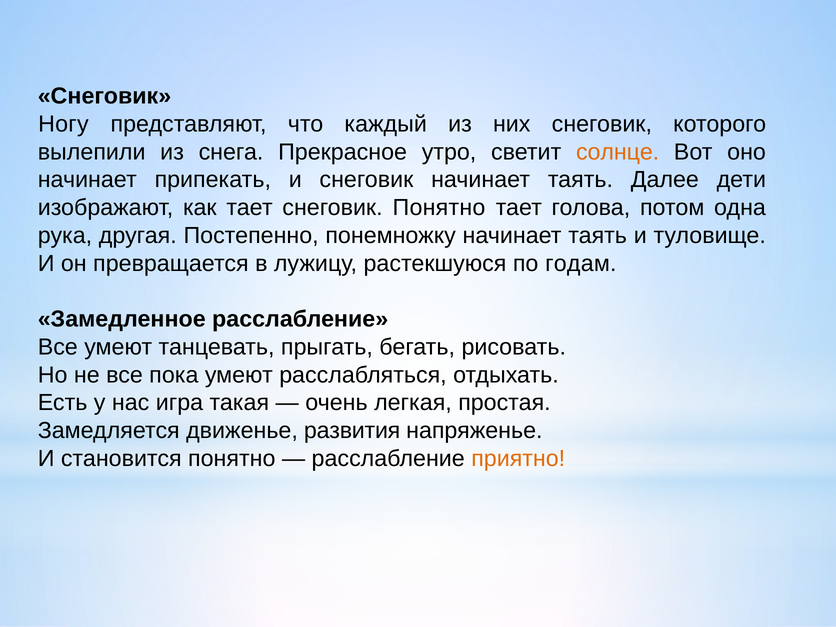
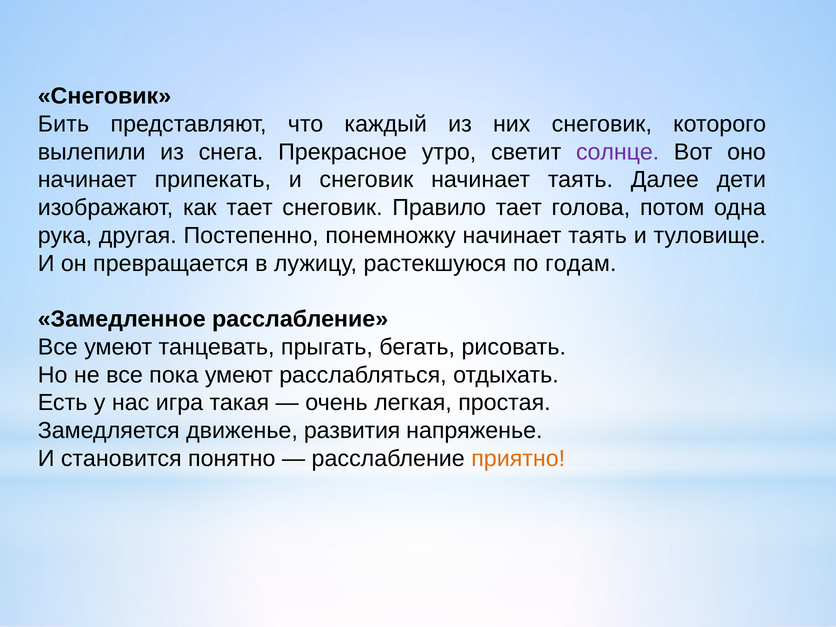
Ногу: Ногу -> Бить (63, 124)
солнце colour: orange -> purple (618, 152)
снеговик Понятно: Понятно -> Правило (439, 208)
